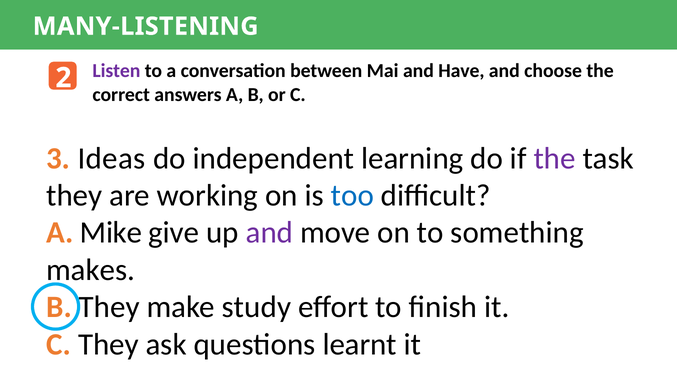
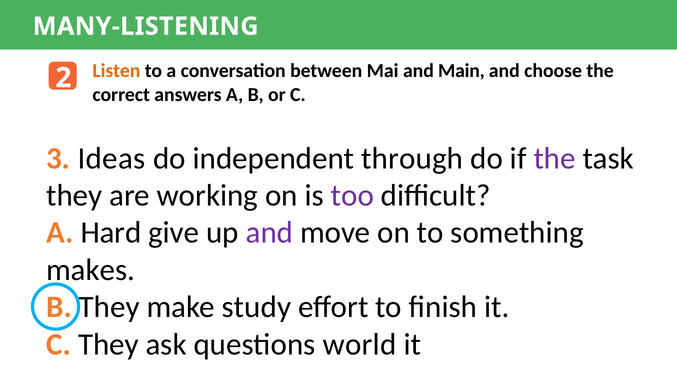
Listen colour: purple -> orange (116, 71)
Have: Have -> Main (461, 71)
learning: learning -> through (412, 158)
too colour: blue -> purple (352, 195)
Mike: Mike -> Hard (111, 233)
learnt: learnt -> world (359, 344)
